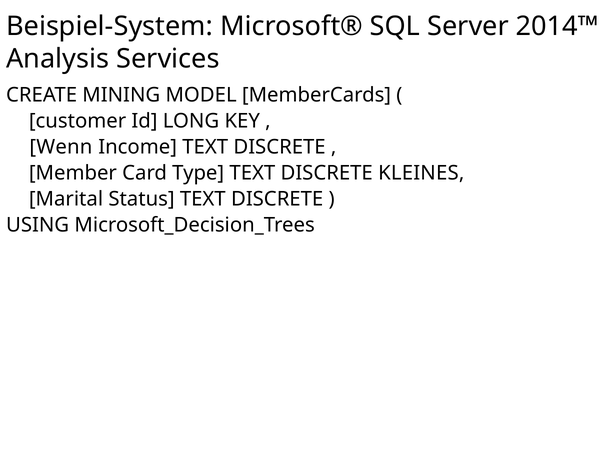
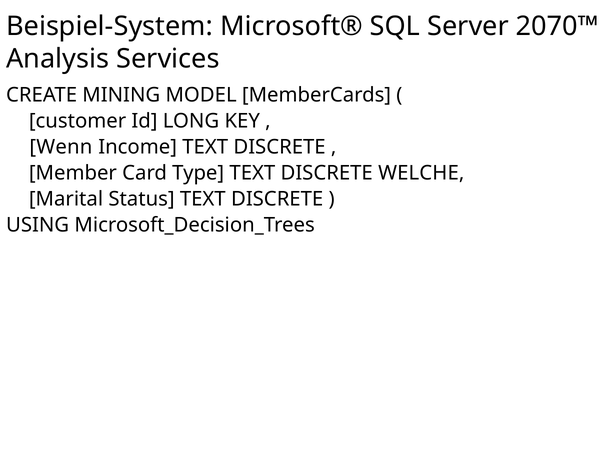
2014™: 2014™ -> 2070™ (557, 26)
KLEINES: KLEINES -> WELCHE (421, 173)
